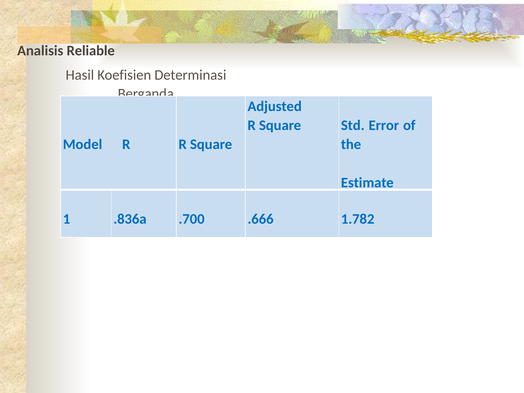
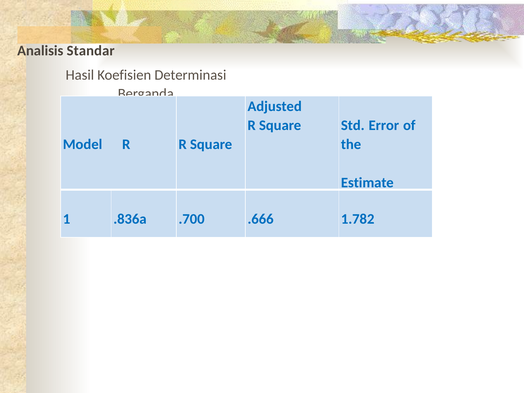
Reliable: Reliable -> Standar (91, 51)
